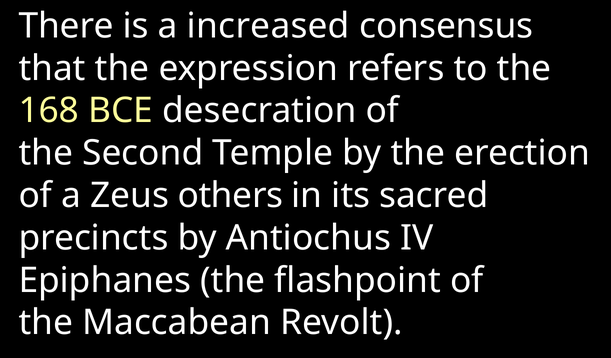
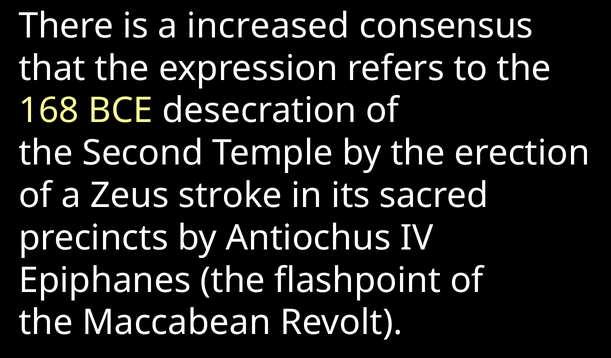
others: others -> stroke (230, 196)
